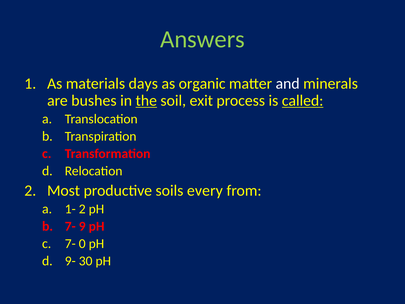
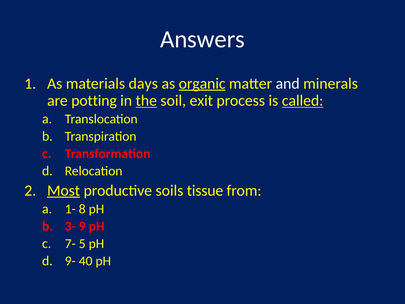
Answers colour: light green -> white (203, 39)
organic underline: none -> present (202, 83)
bushes: bushes -> potting (94, 100)
Most underline: none -> present (64, 190)
every: every -> tissue (205, 190)
1- 2: 2 -> 8 (82, 209)
7-: 7- -> 3- (70, 226)
0: 0 -> 5 (82, 244)
30: 30 -> 40 (86, 261)
